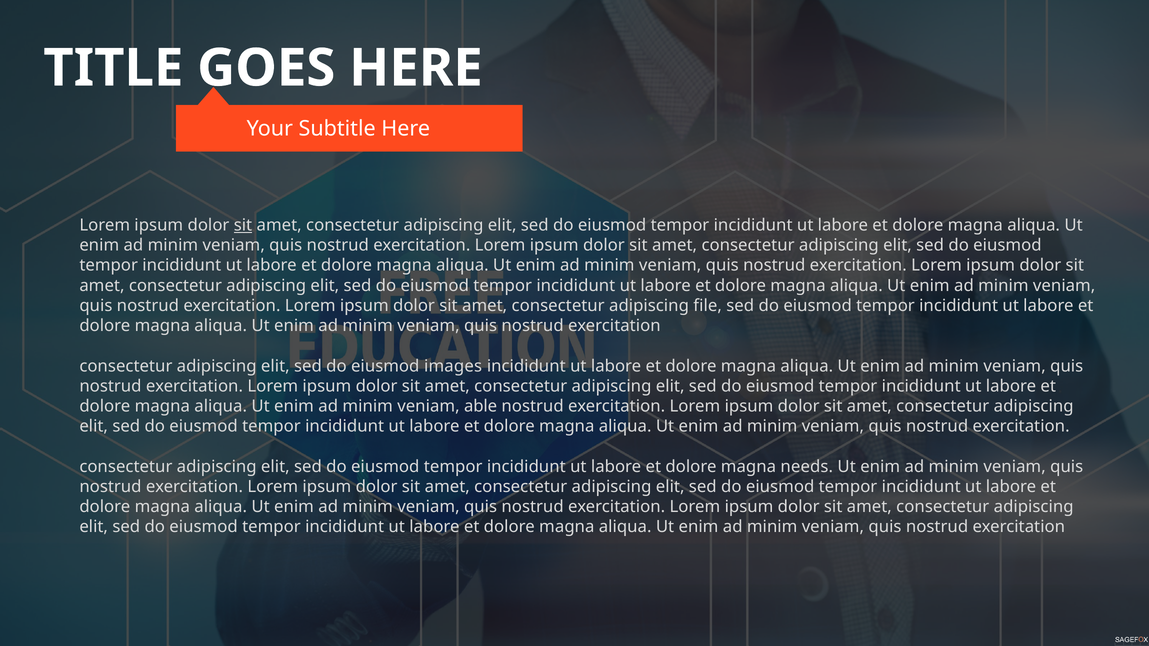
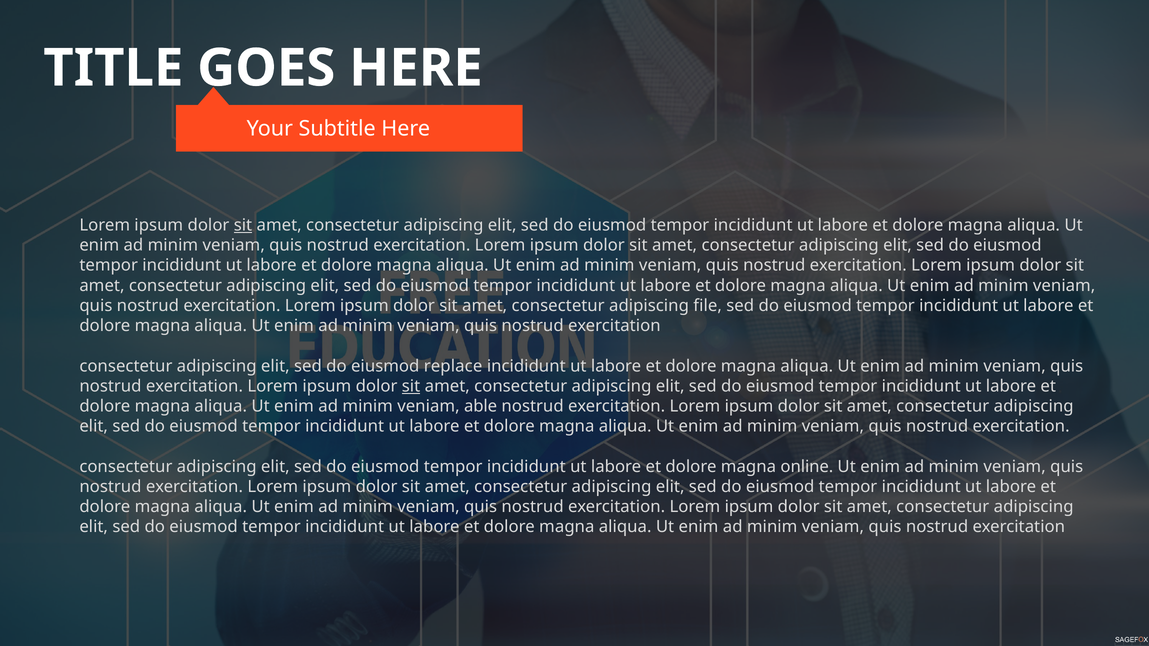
images: images -> replace (453, 366)
sit underline: none -> present (411, 386)
needs: needs -> online (807, 467)
